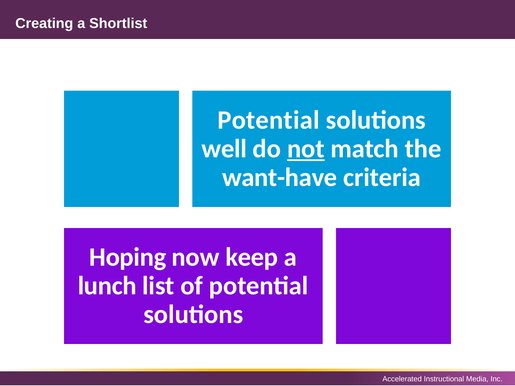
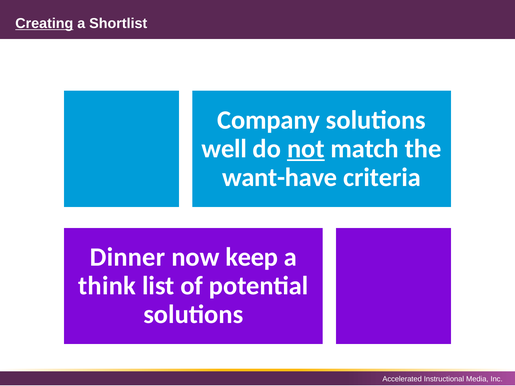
Creating underline: none -> present (44, 24)
Potential: Potential -> Company (269, 120)
Hoping: Hoping -> Dinner (128, 257)
lunch: lunch -> think (107, 286)
